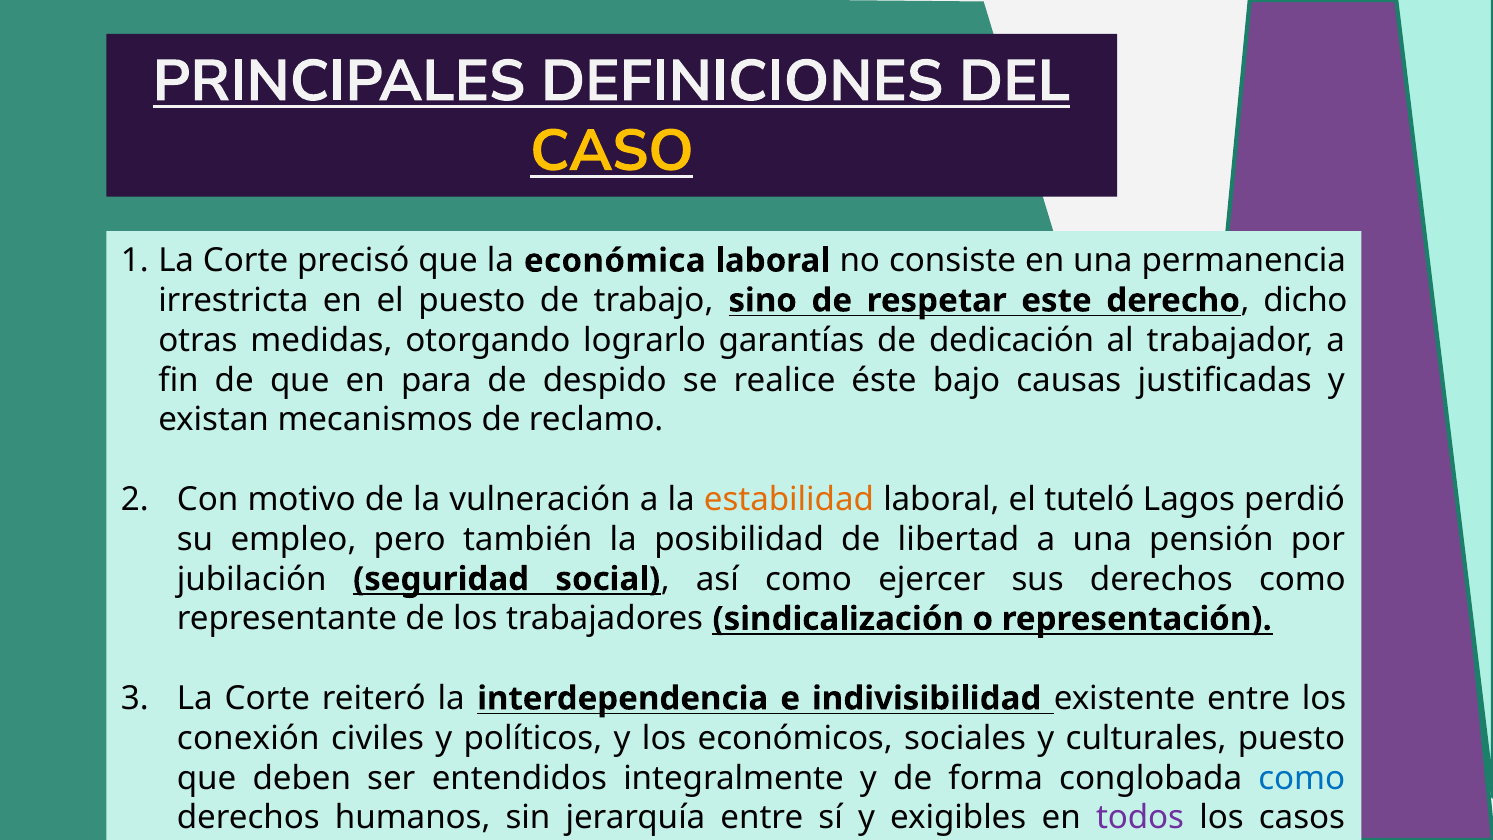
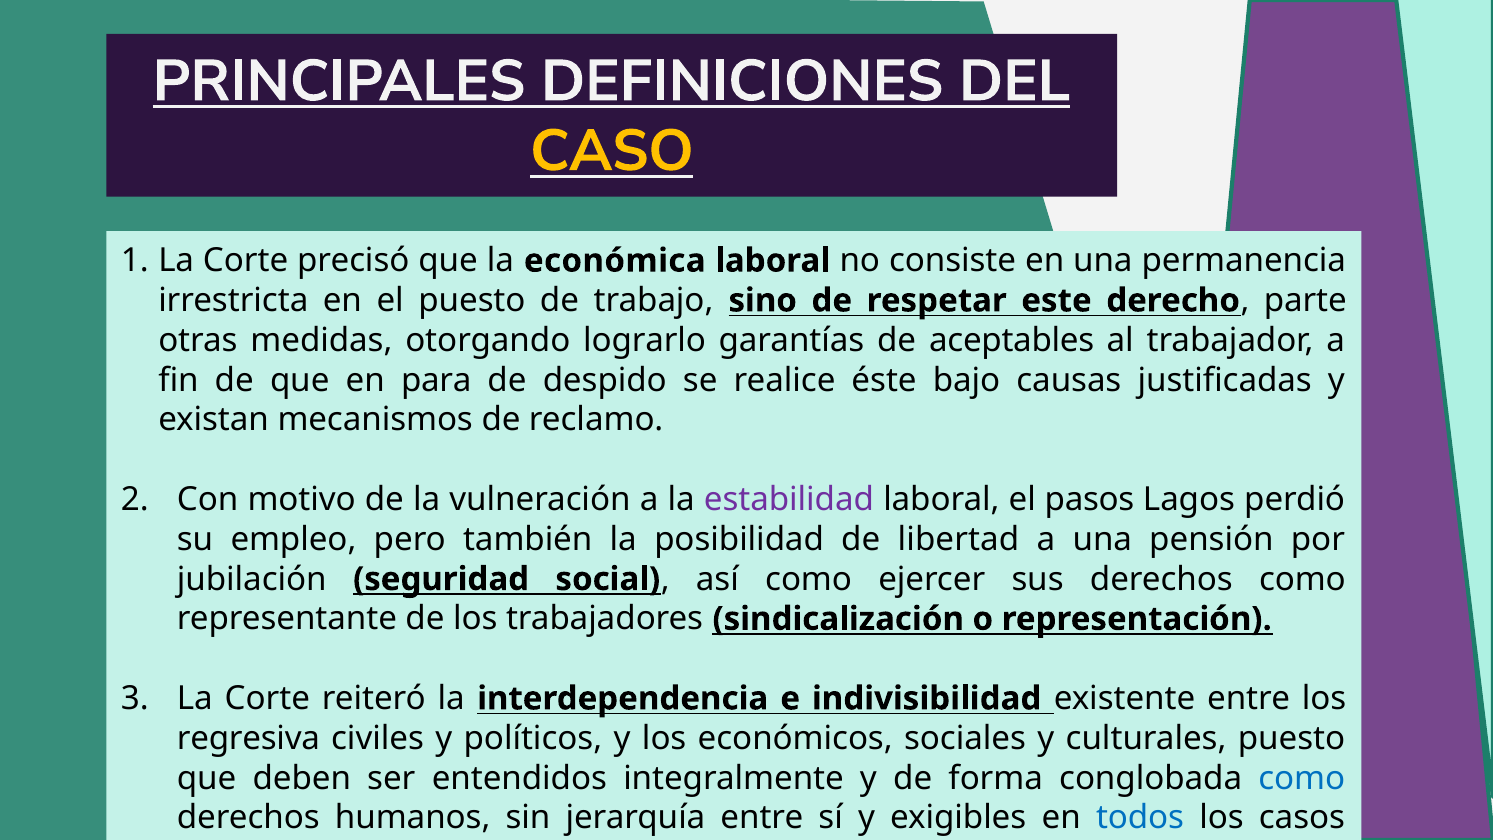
dicho: dicho -> parte (1305, 300)
dedicación: dedicación -> aceptables (1012, 340)
estabilidad colour: orange -> purple (789, 499)
tuteló: tuteló -> pasos (1089, 499)
conexión: conexión -> regresiva (248, 738)
todos colour: purple -> blue (1140, 818)
